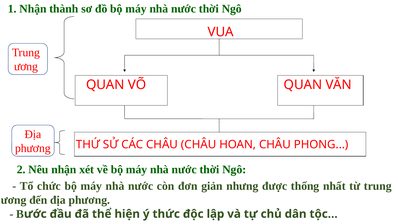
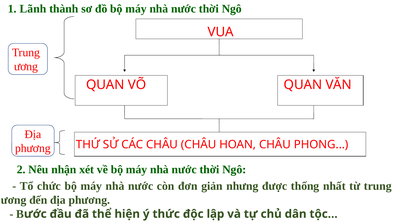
1 Nhận: Nhận -> Lãnh (33, 9)
